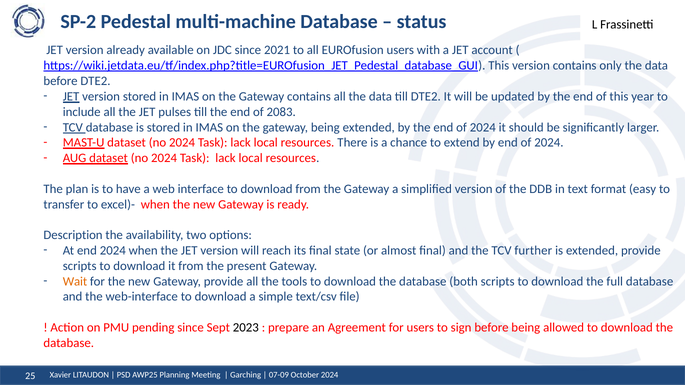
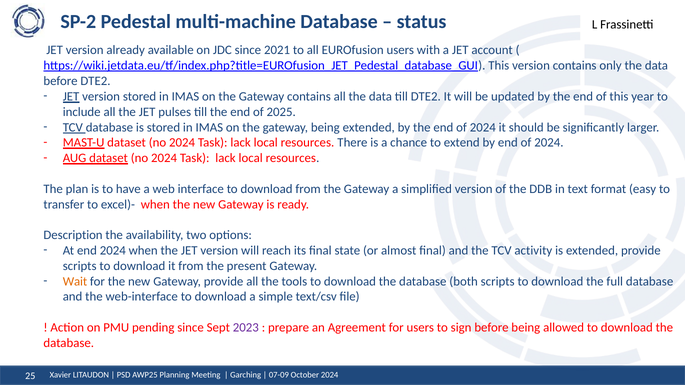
2083: 2083 -> 2025 (281, 112)
further: further -> activity (533, 251)
2023 colour: black -> purple (246, 328)
